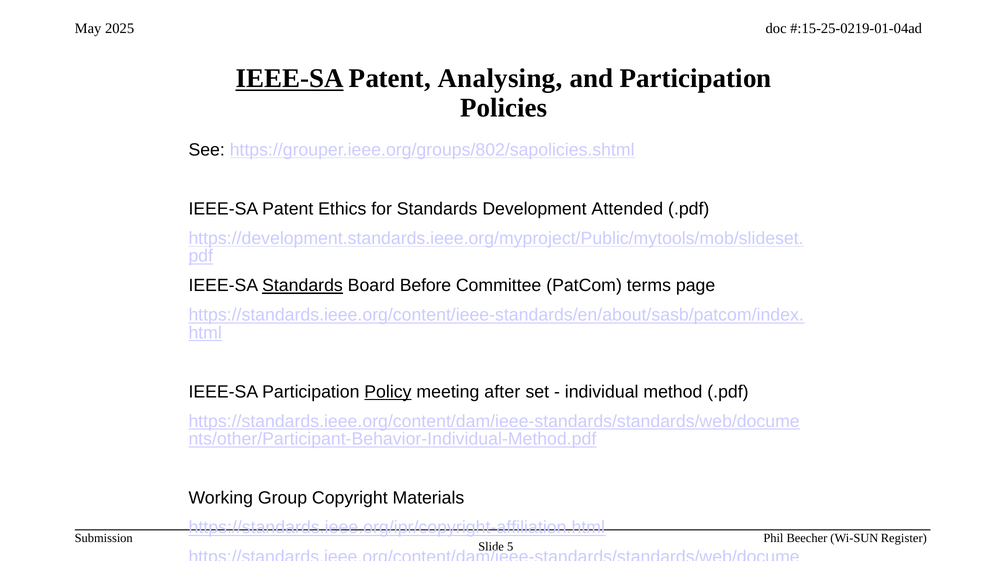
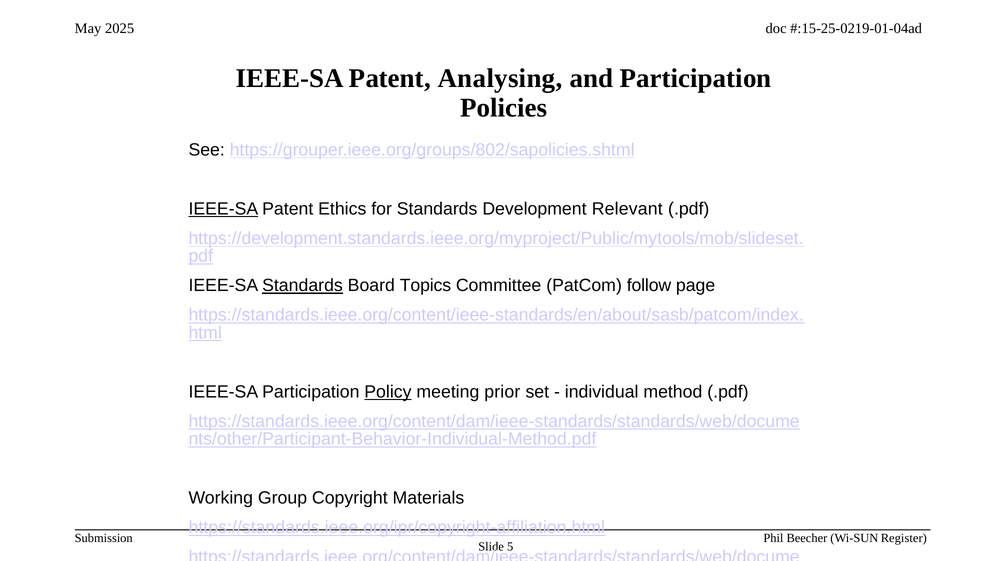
IEEE-SA underline: present -> none (290, 78)
IEEE-SA underline: none -> present (223, 209)
Attended: Attended -> Relevant (627, 209)
Before: Before -> Topics (425, 286)
terms: terms -> follow (649, 286)
after: after -> prior (502, 392)
